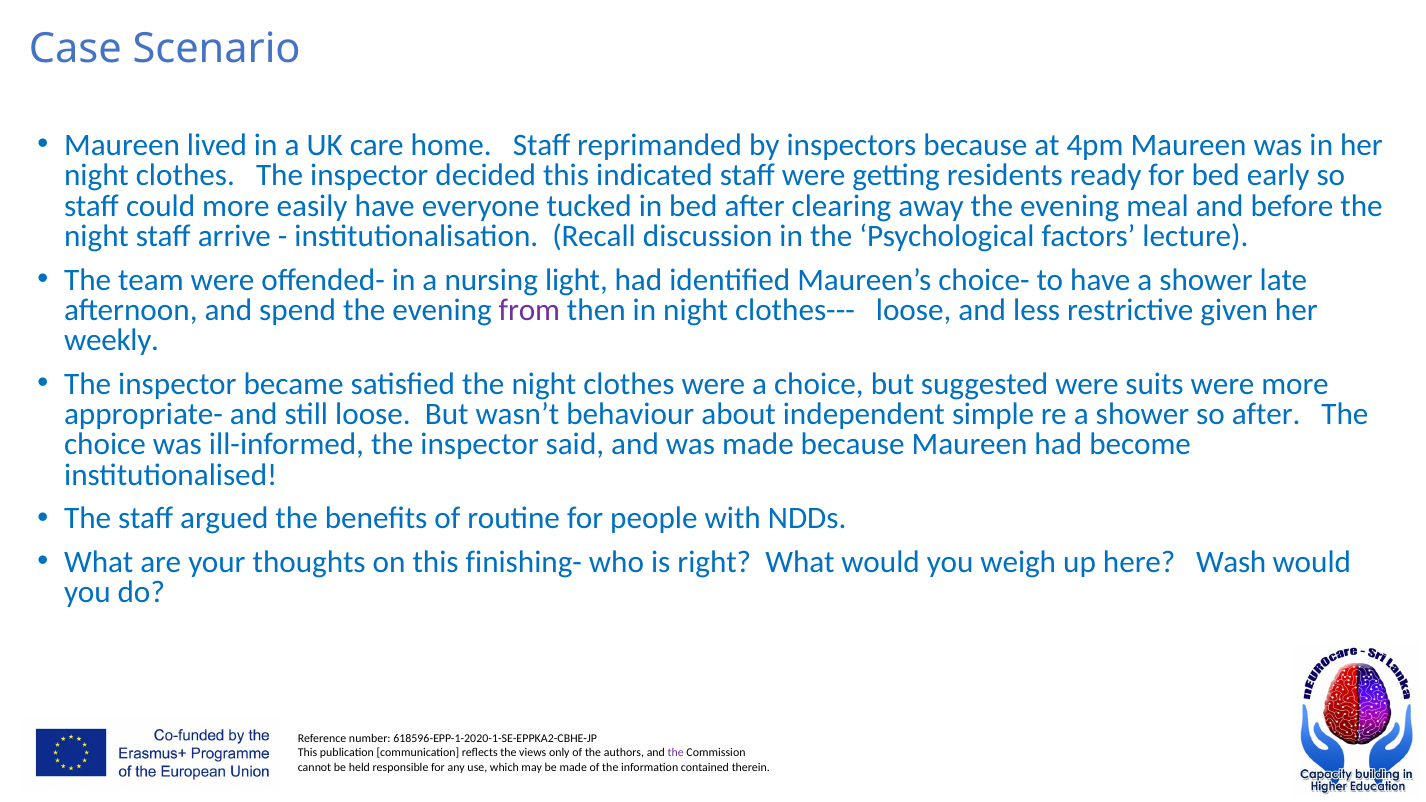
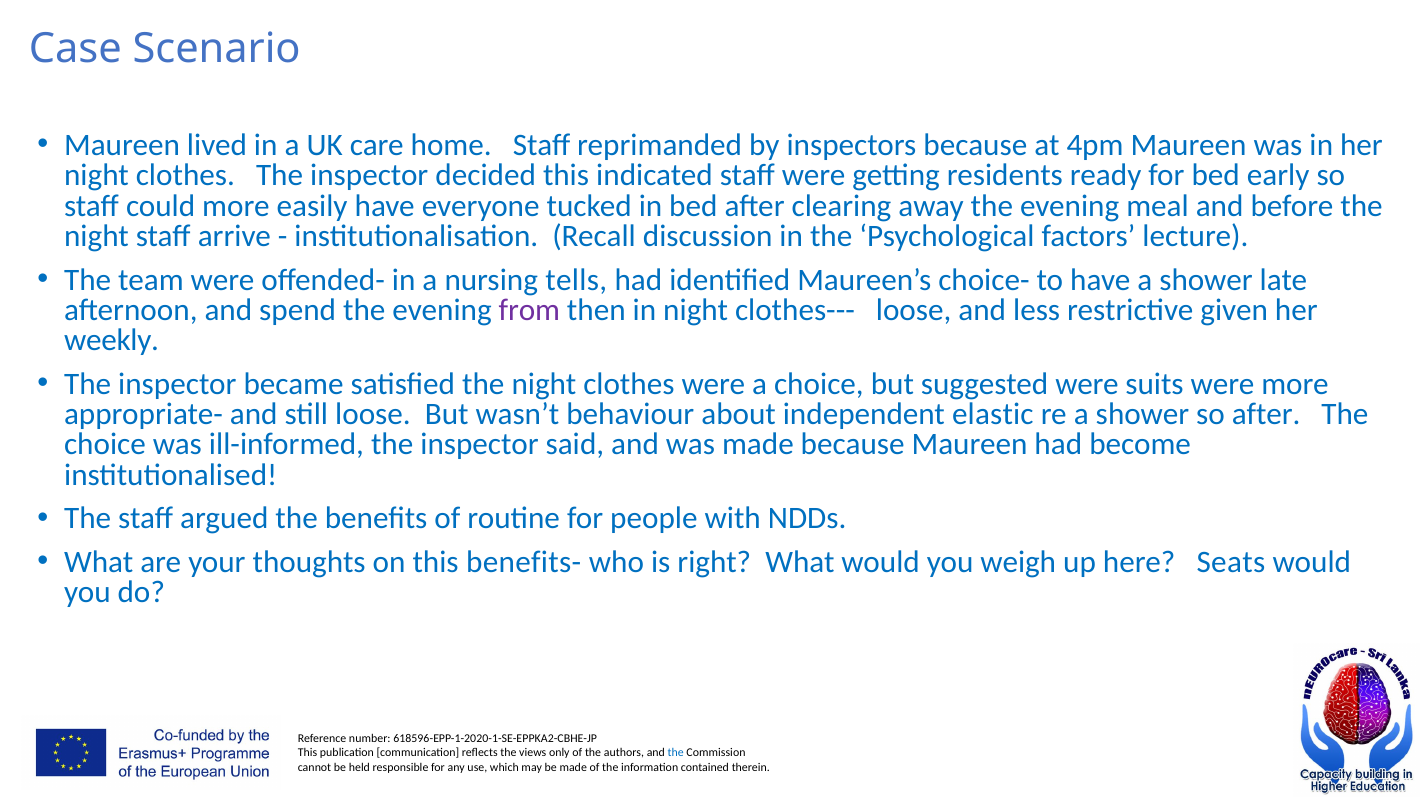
light: light -> tells (576, 280)
simple: simple -> elastic (993, 414)
finishing-: finishing- -> benefits- (524, 562)
Wash: Wash -> Seats (1231, 562)
the colour: purple -> blue (676, 753)
